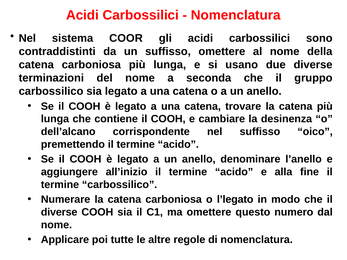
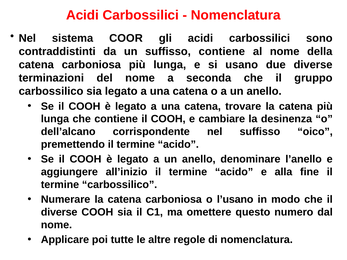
suffisso omettere: omettere -> contiene (222, 51)
l’legato: l’legato -> l’usano (235, 200)
